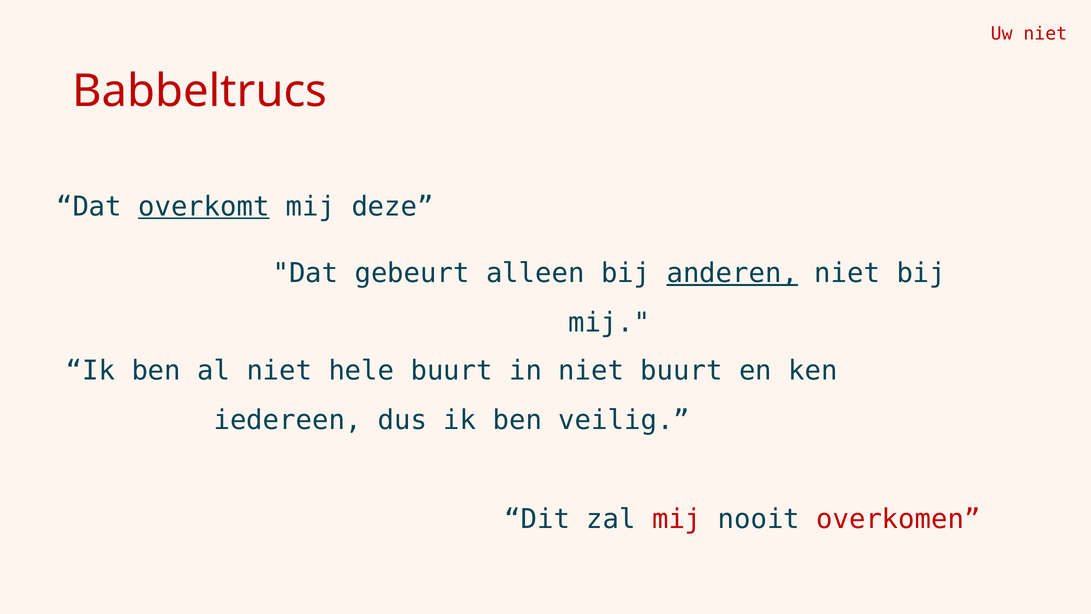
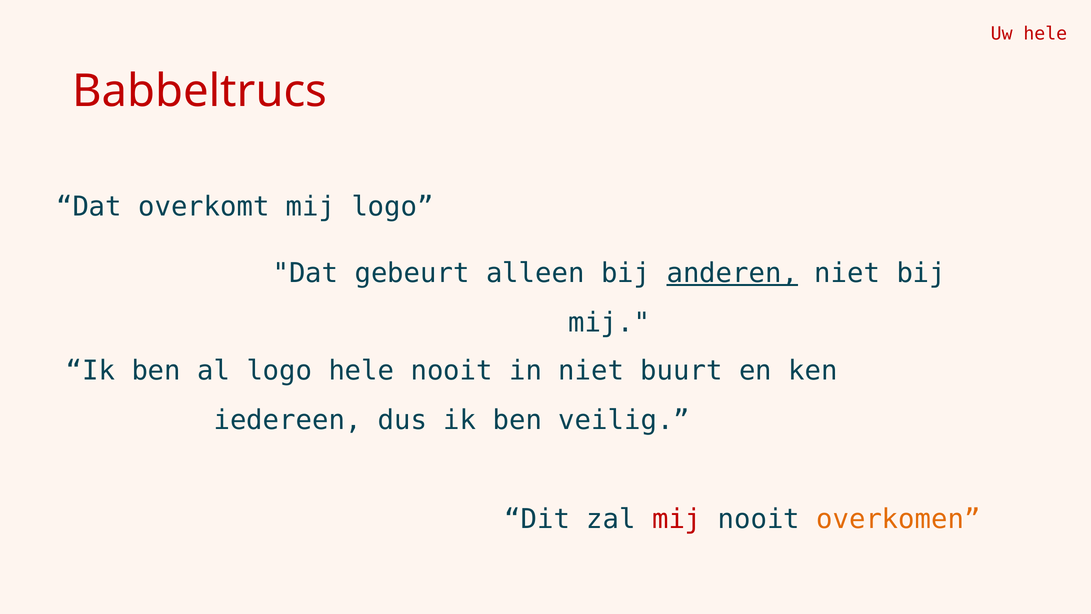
Uw niet: niet -> hele (1045, 34)
overkomt underline: present -> none (204, 206)
mij deze: deze -> logo (393, 206)
al niet: niet -> logo (279, 371)
hele buurt: buurt -> nooit (452, 371)
overkomen colour: red -> orange (898, 519)
